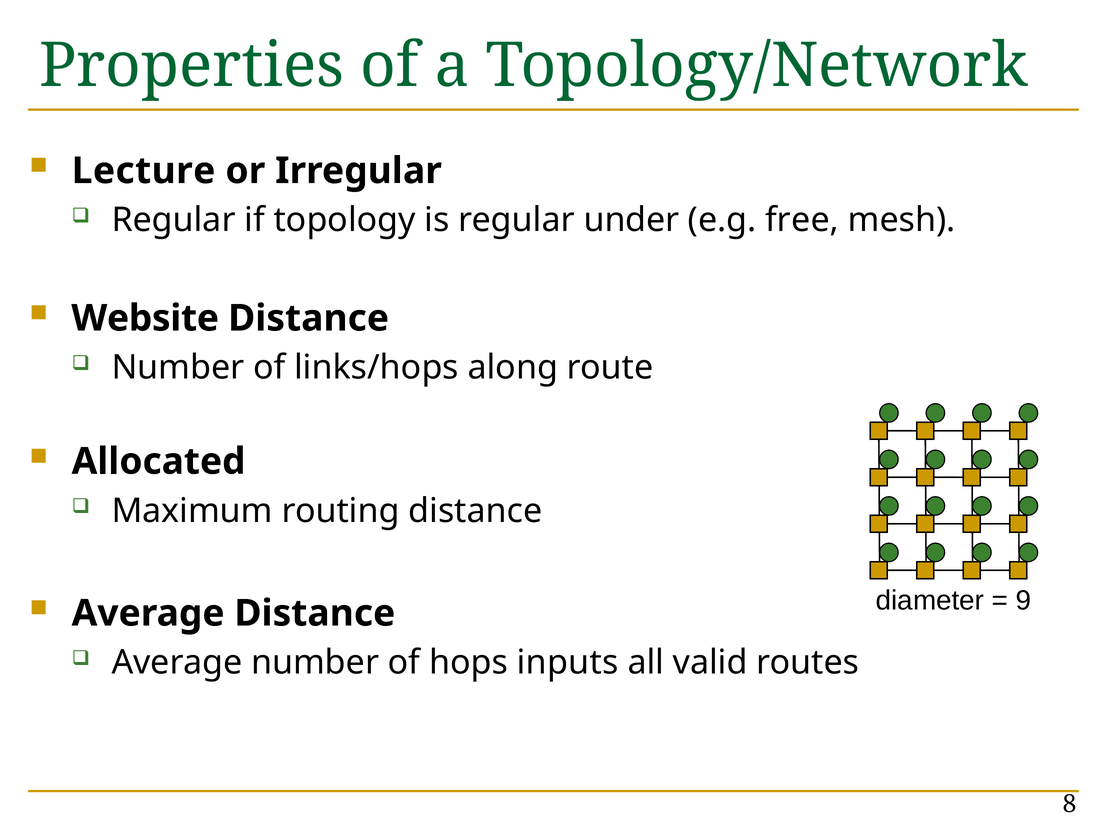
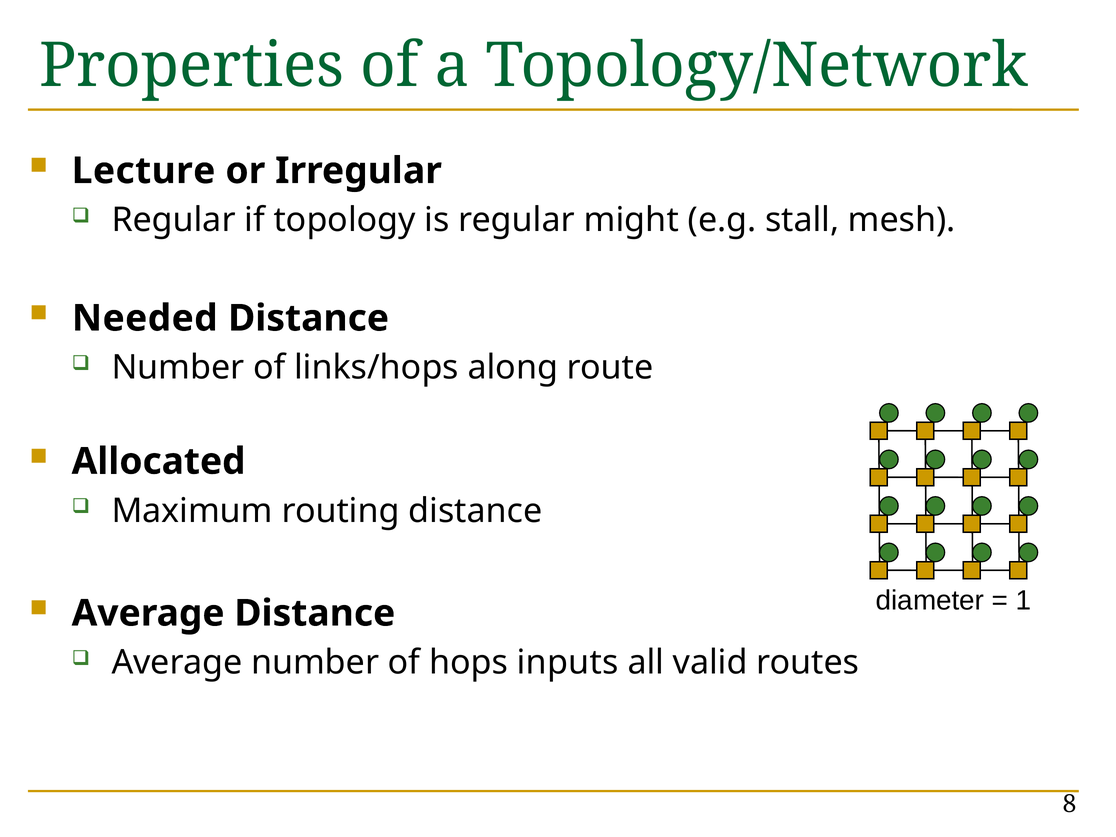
under: under -> might (631, 220)
free: free -> stall (802, 220)
Website: Website -> Needed (145, 318)
9: 9 -> 1 (1024, 601)
